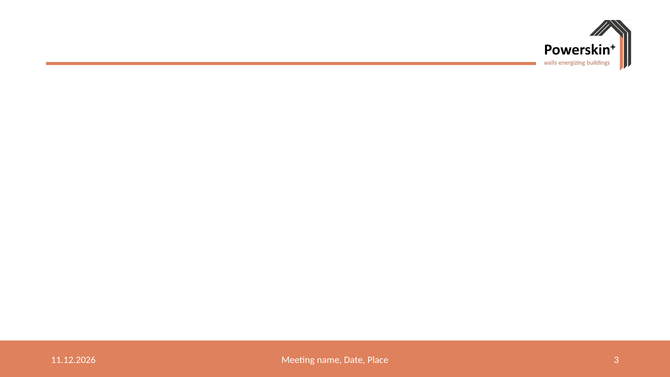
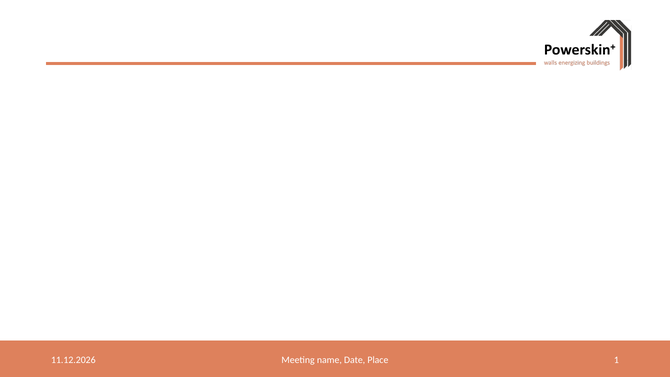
3: 3 -> 1 (616, 360)
